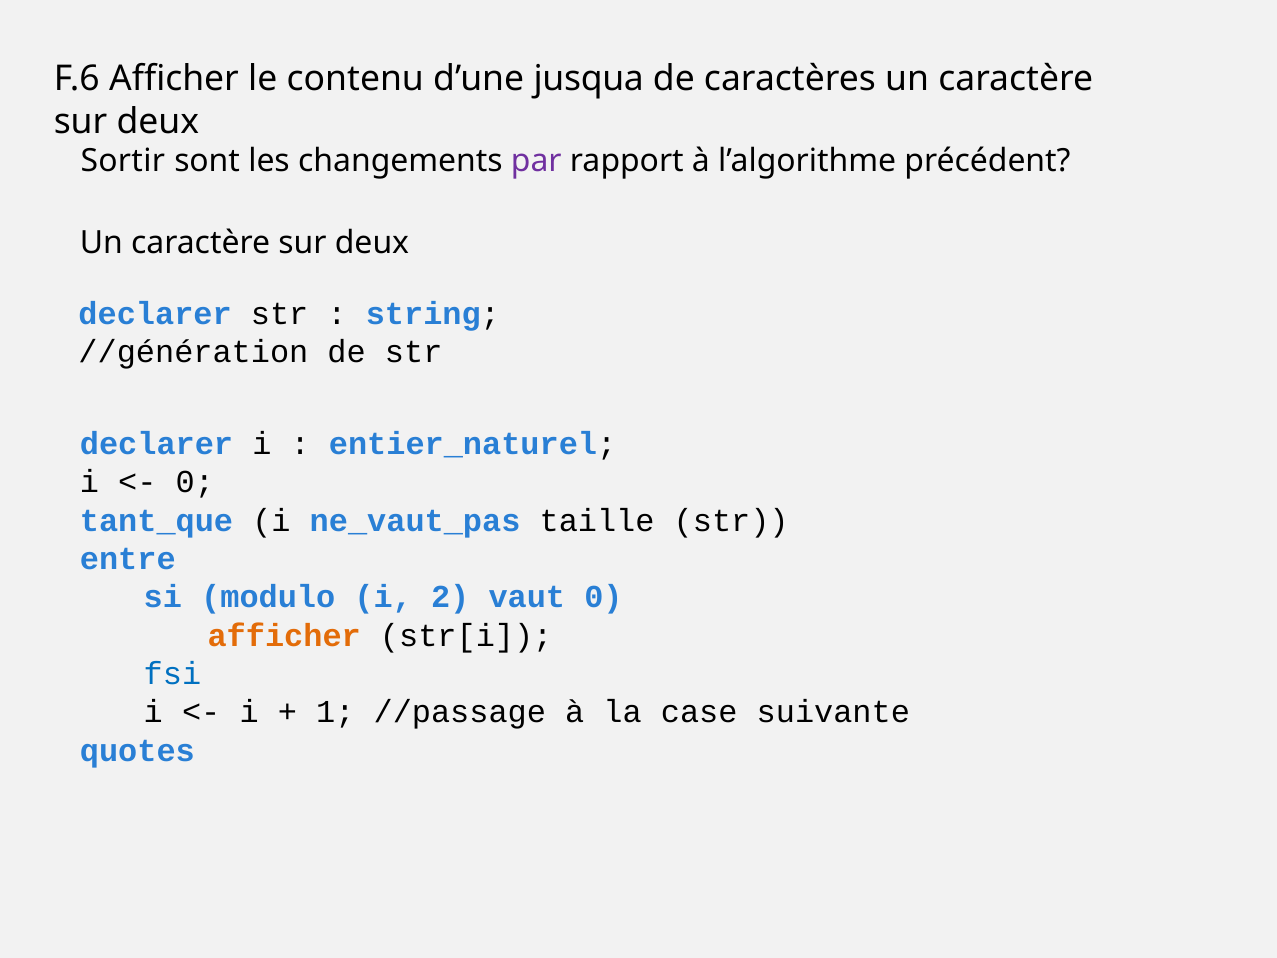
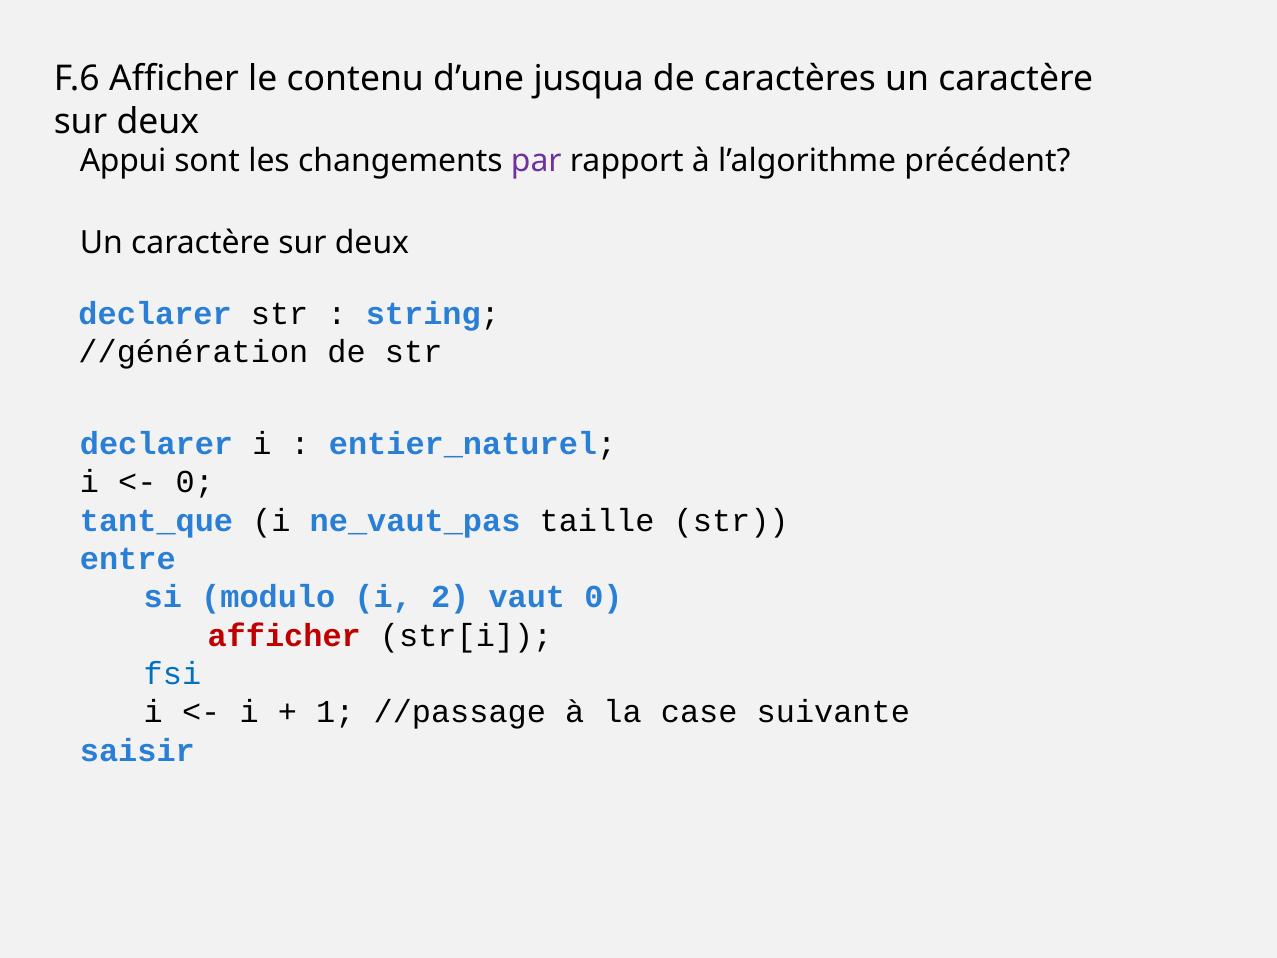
Sortir: Sortir -> Appui (123, 161)
afficher colour: orange -> red (284, 635)
quotes: quotes -> saisir (137, 750)
